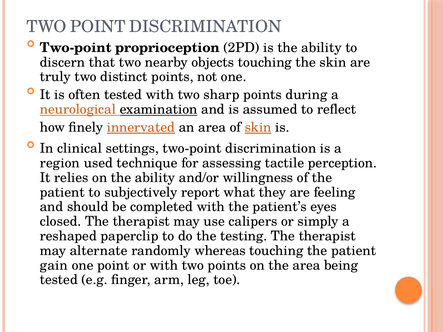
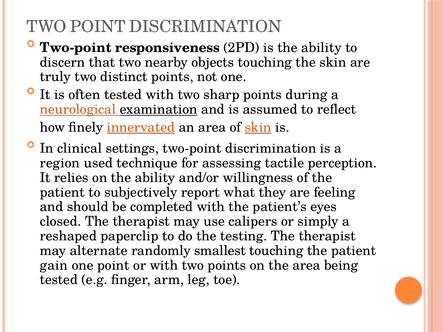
proprioception: proprioception -> responsiveness (168, 48)
whereas: whereas -> smallest (220, 251)
